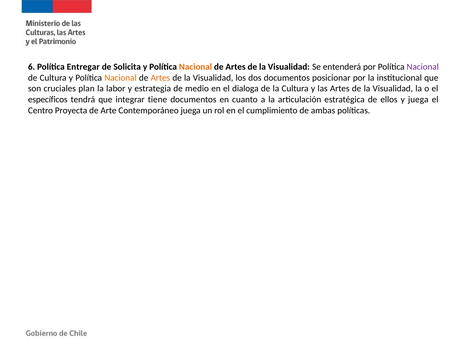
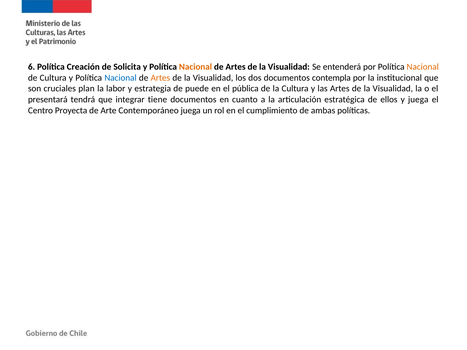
Entregar: Entregar -> Creación (83, 67)
Nacional colour: purple -> orange (423, 67)
Nacional colour: orange -> blue (121, 78)
posicionar: posicionar -> contempla (331, 78)
medio: medio -> puede (197, 89)
dialoga: dialoga -> pública (245, 89)
específicos: específicos -> presentará (48, 100)
